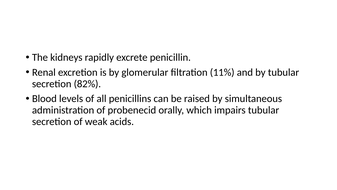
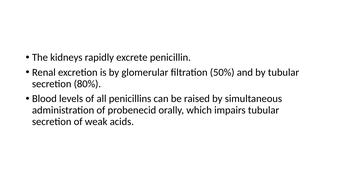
11%: 11% -> 50% (222, 72)
82%: 82% -> 80% (87, 84)
